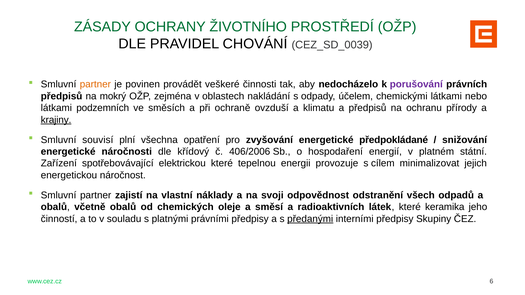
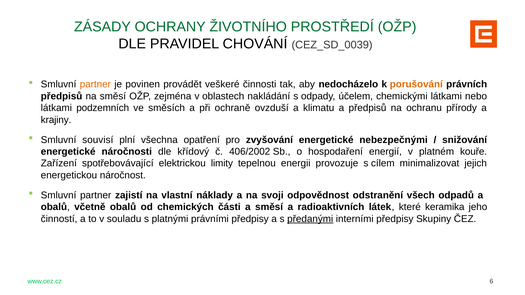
porušování colour: purple -> orange (416, 84)
na mokrý: mokrý -> směsí (113, 96)
krajiny underline: present -> none (56, 120)
předpokládané: předpokládané -> nebezpečnými (394, 140)
406/2006: 406/2006 -> 406/2002 (250, 152)
státní: státní -> kouře (474, 152)
elektrickou které: které -> limity (222, 164)
oleje: oleje -> části (229, 207)
